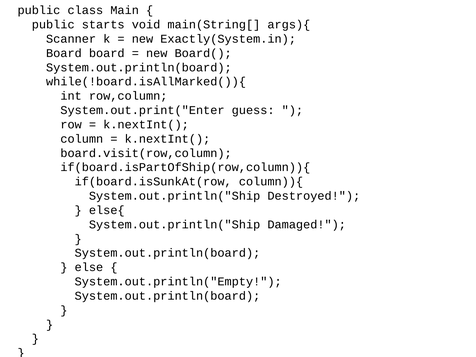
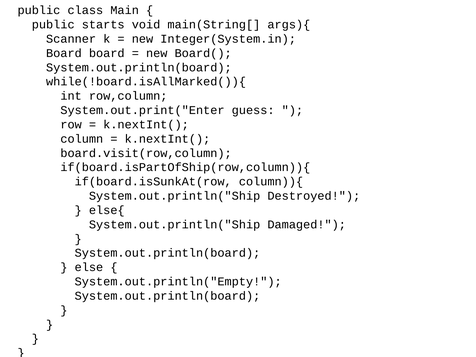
Exactly(System.in: Exactly(System.in -> Integer(System.in (228, 39)
